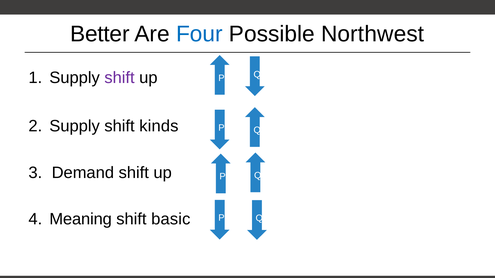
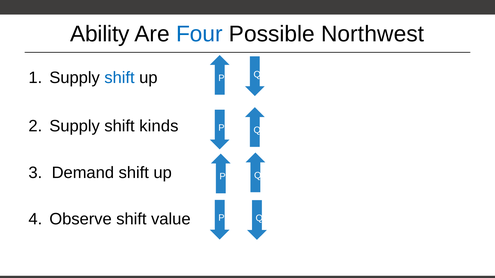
Better: Better -> Ability (100, 34)
shift colour: purple -> blue (119, 78)
Meaning: Meaning -> Observe (81, 219)
basic: basic -> value (171, 219)
